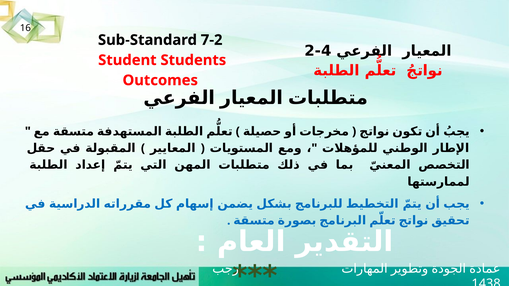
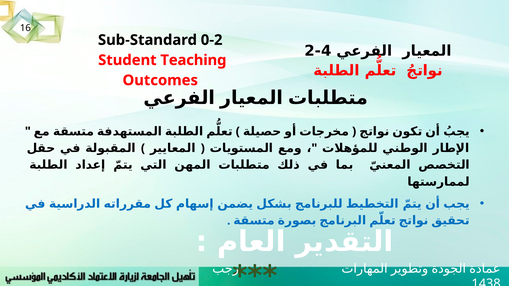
7-2: 7-2 -> 0-2 (212, 40)
Students: Students -> Teaching (193, 60)
